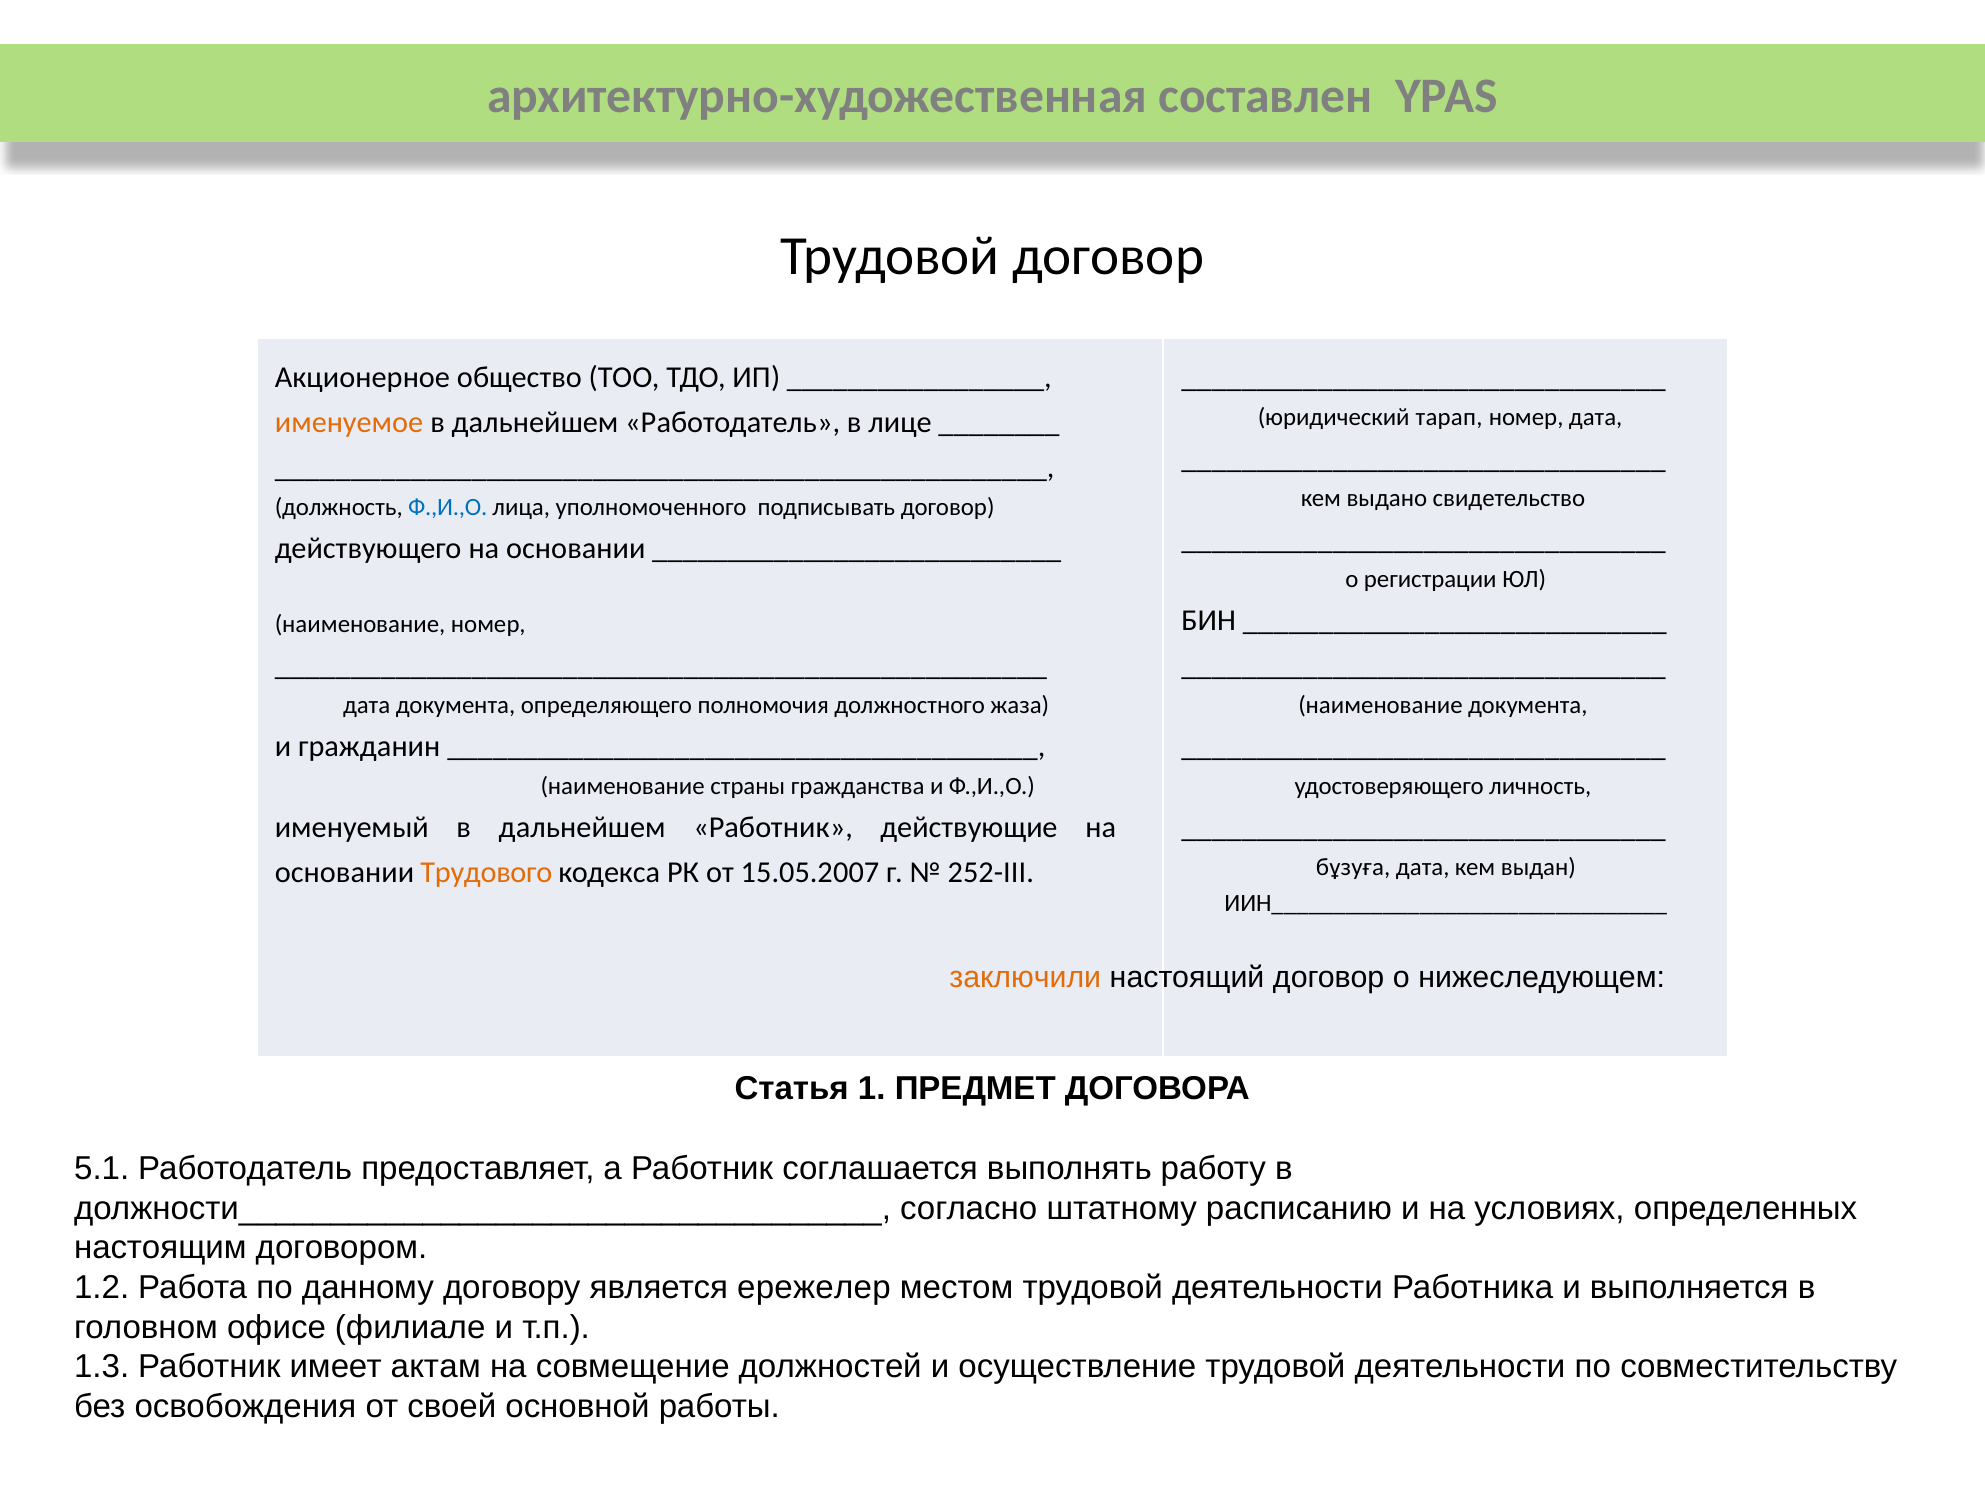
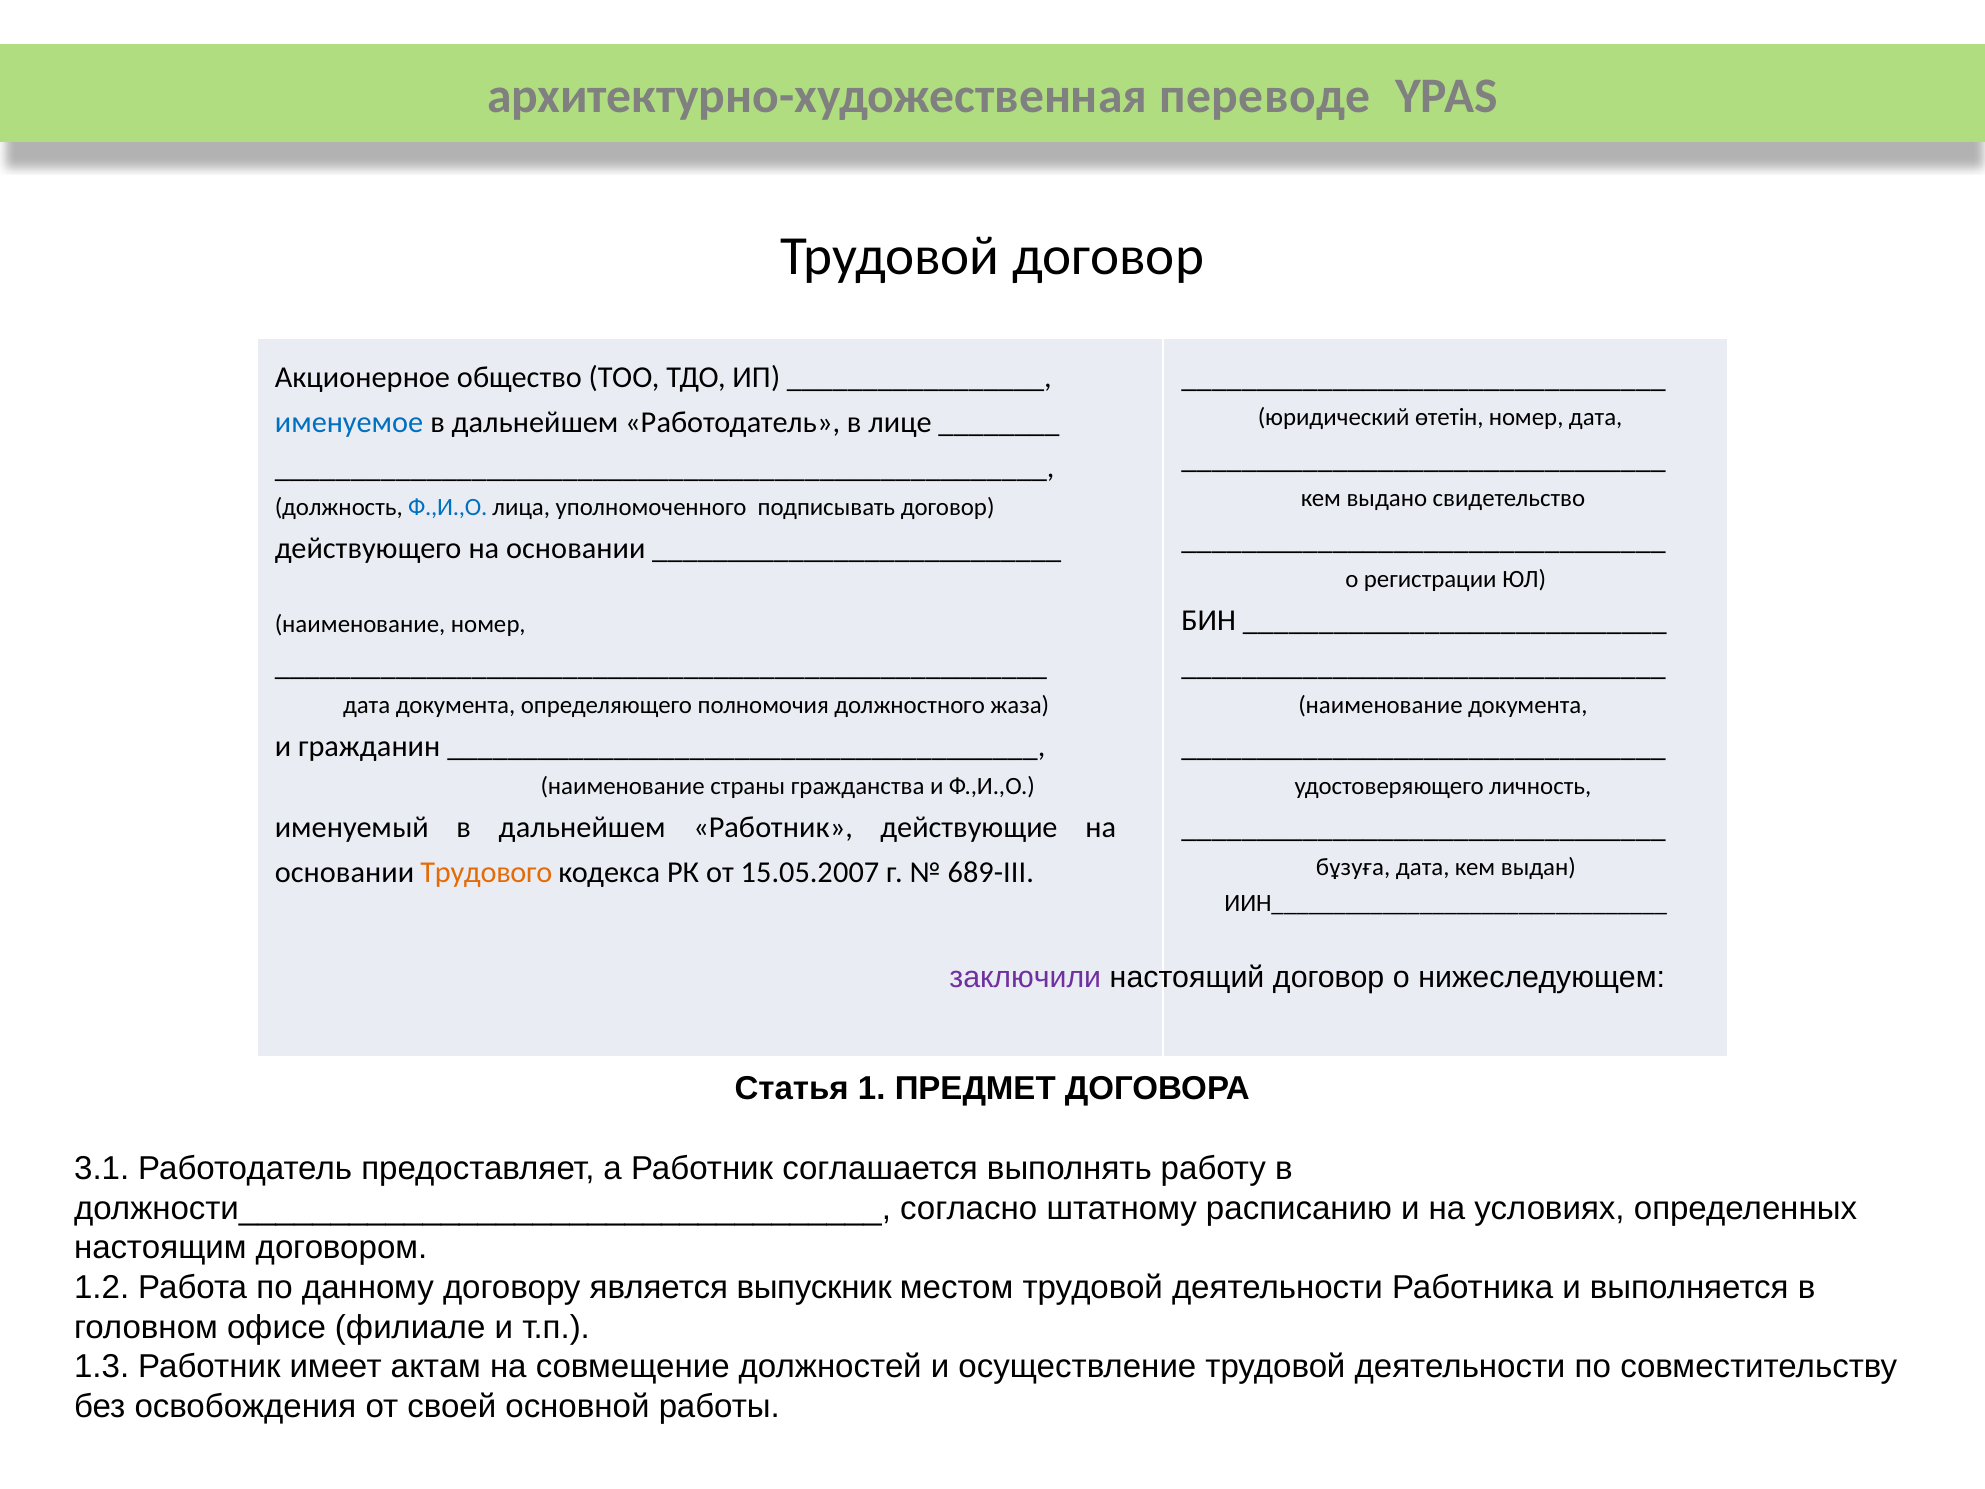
составлен: составлен -> переводе (1265, 96)
тарап: тарап -> өтетiн (1449, 417)
именуемое colour: orange -> blue (349, 422)
252-III: 252-III -> 689-III (991, 872)
заключили colour: orange -> purple (1025, 978)
5.1: 5.1 -> 3.1 (102, 1168)
ережелер: ережелер -> выпускник (814, 1287)
